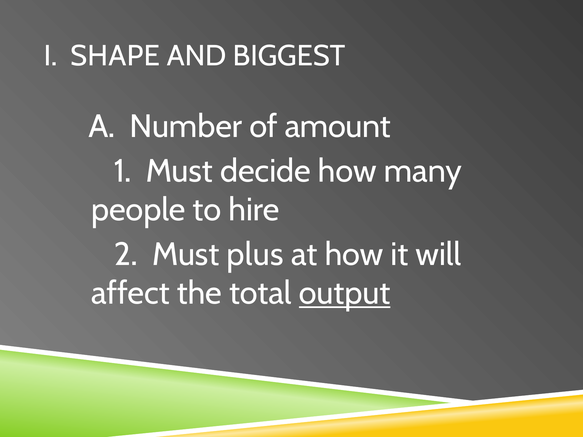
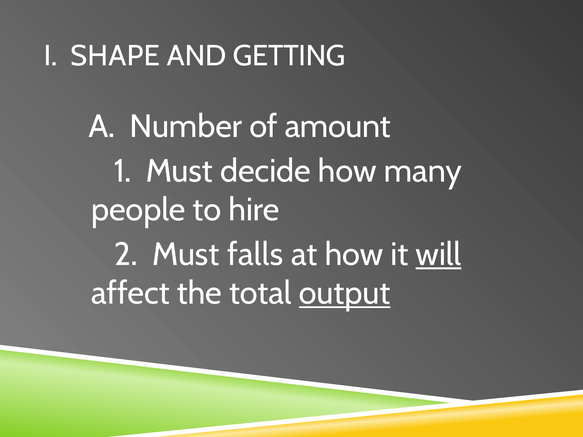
BIGGEST: BIGGEST -> GETTING (289, 56)
plus: plus -> falls (255, 255)
will underline: none -> present (438, 255)
